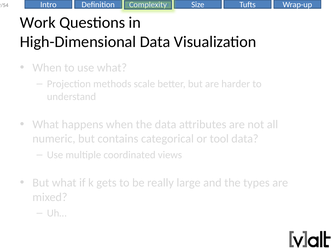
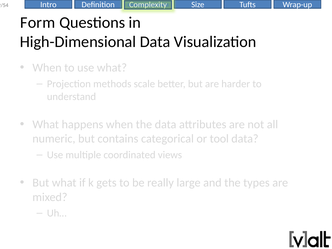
Work: Work -> Form (38, 22)
